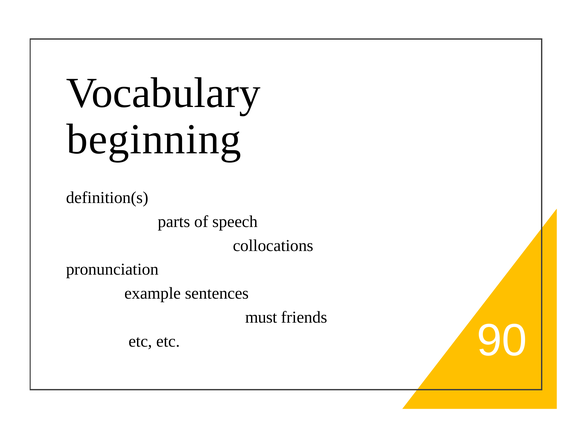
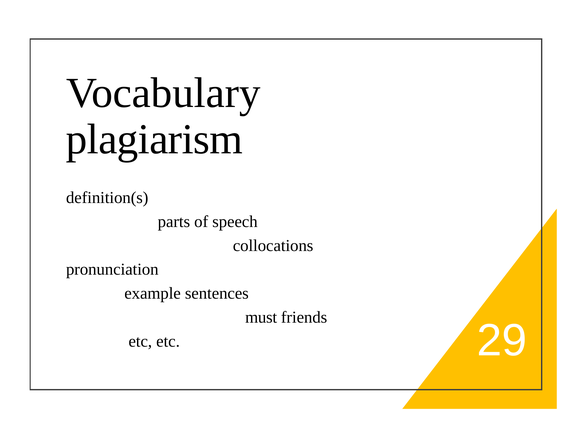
beginning: beginning -> plagiarism (154, 139)
90: 90 -> 29 (502, 341)
